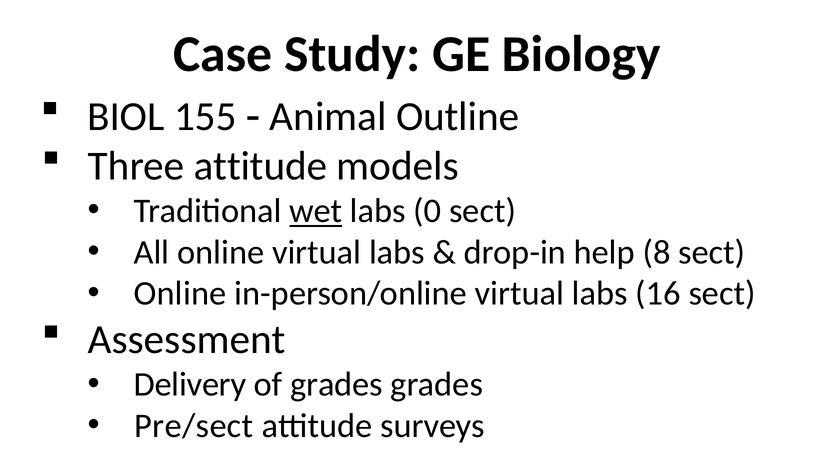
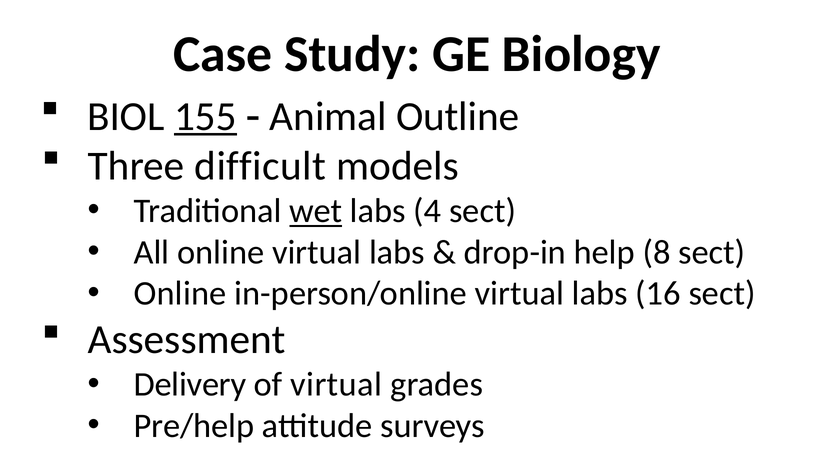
155 underline: none -> present (205, 116)
Three attitude: attitude -> difficult (260, 166)
0: 0 -> 4 (427, 211)
of grades: grades -> virtual (336, 385)
Pre/sect: Pre/sect -> Pre/help (194, 426)
